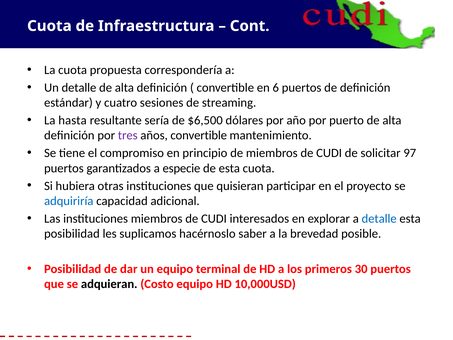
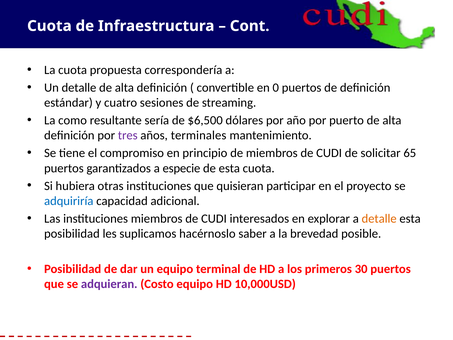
6: 6 -> 0 (276, 88)
hasta: hasta -> como (73, 120)
años convertible: convertible -> terminales (199, 135)
97: 97 -> 65 (410, 153)
detalle colour: blue -> orange (379, 218)
adquieran colour: black -> purple (109, 284)
